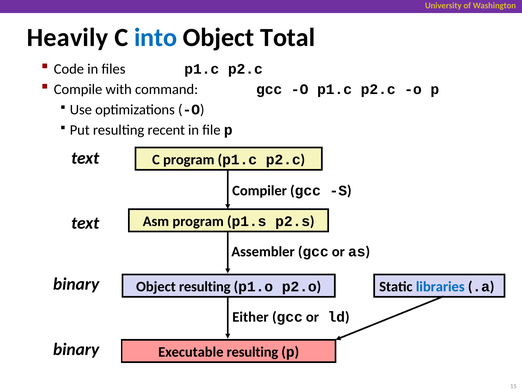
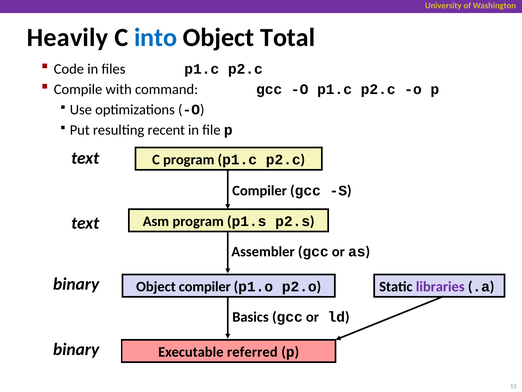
Object resulting: resulting -> compiler (205, 286)
libraries colour: blue -> purple (440, 286)
Either: Either -> Basics (250, 317)
Executable resulting: resulting -> referred (252, 352)
